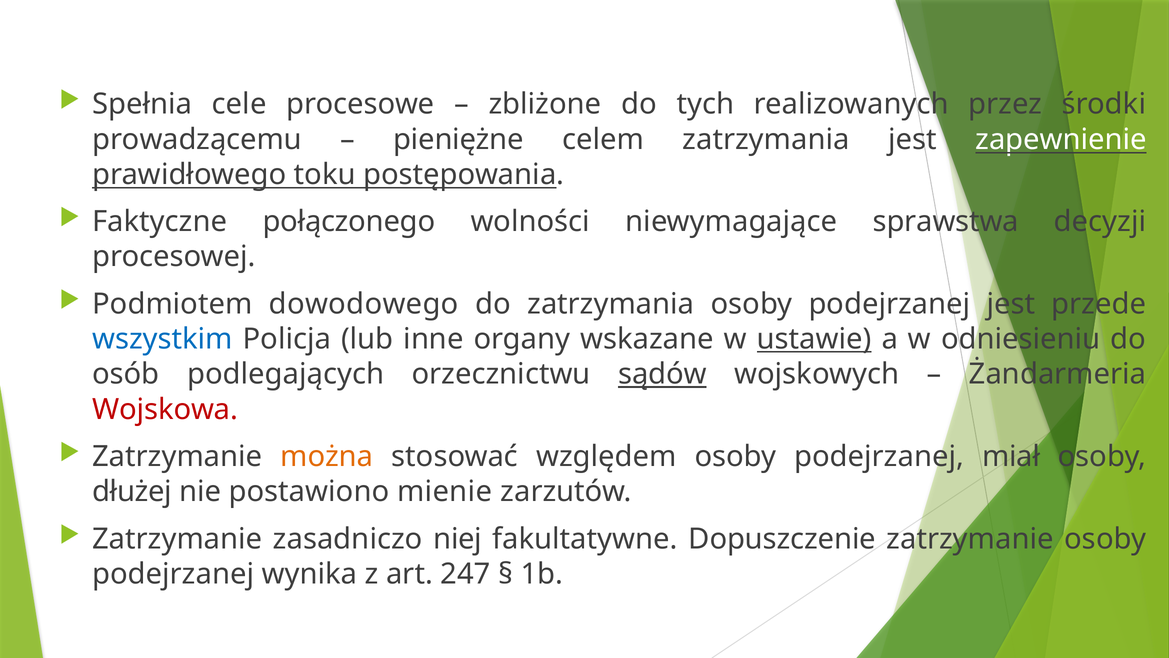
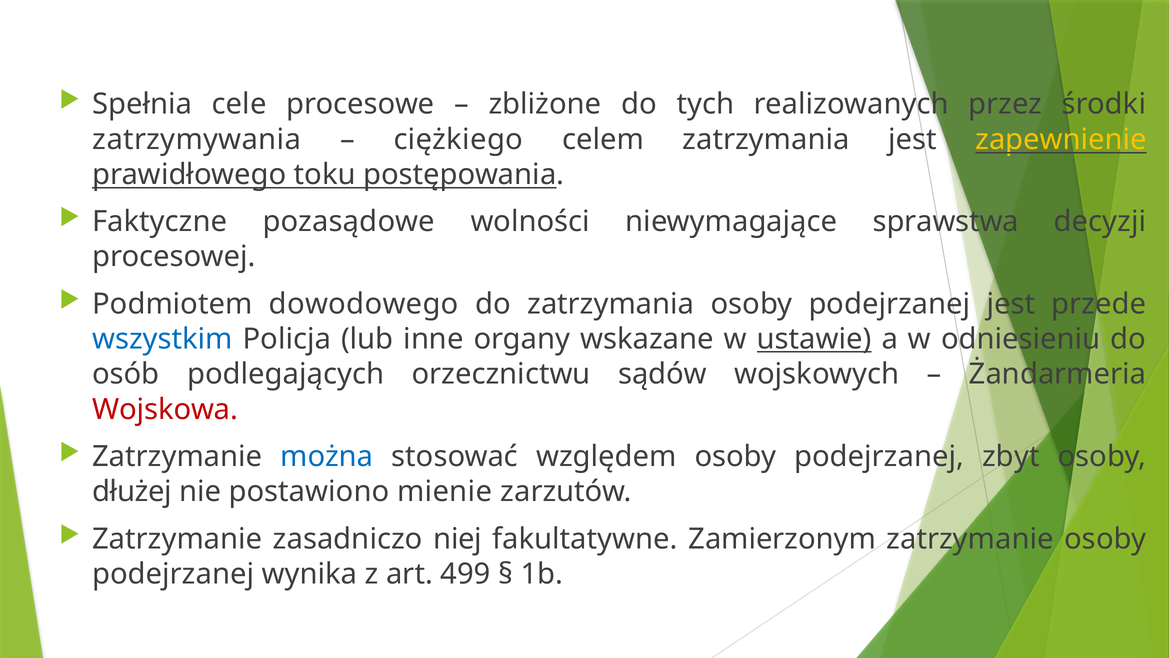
prowadzącemu: prowadzącemu -> zatrzymywania (197, 139)
pieniężne: pieniężne -> ciężkiego (458, 139)
zapewnienie colour: white -> yellow (1061, 139)
połączonego: połączonego -> pozasądowe (349, 222)
sądów underline: present -> none (662, 374)
można colour: orange -> blue (327, 456)
miał: miał -> zbyt (1011, 456)
Dopuszczenie: Dopuszczenie -> Zamierzonym (782, 539)
247: 247 -> 499 (466, 574)
